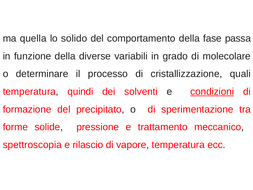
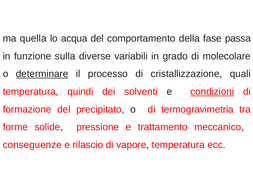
solido: solido -> acqua (74, 38)
funzione della: della -> sulla (65, 56)
determinare underline: none -> present (42, 74)
sperimentazione: sperimentazione -> termogravimetria (197, 109)
spettroscopia: spettroscopia -> conseguenze (32, 145)
